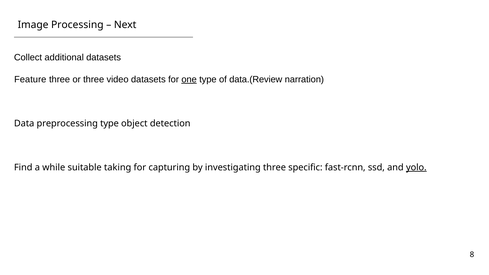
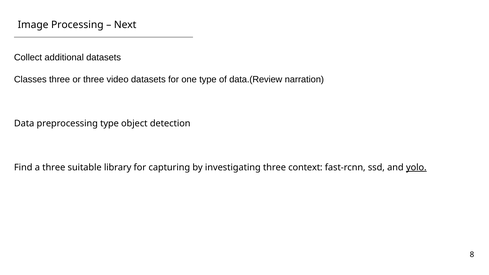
Feature: Feature -> Classes (30, 79)
one underline: present -> none (189, 79)
a while: while -> three (54, 167)
taking: taking -> library (118, 167)
specific: specific -> context (305, 167)
